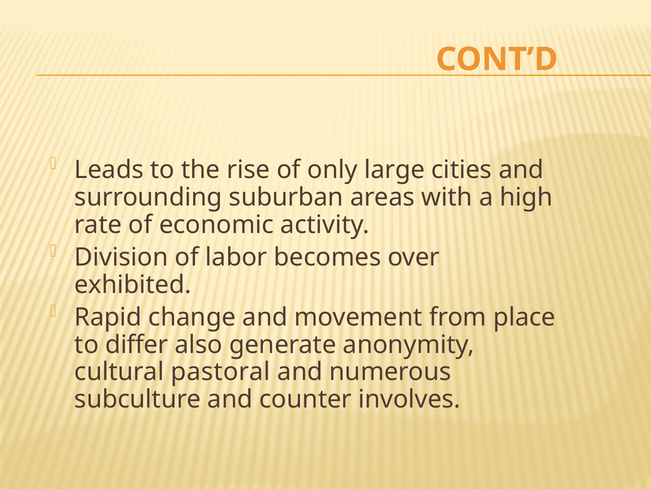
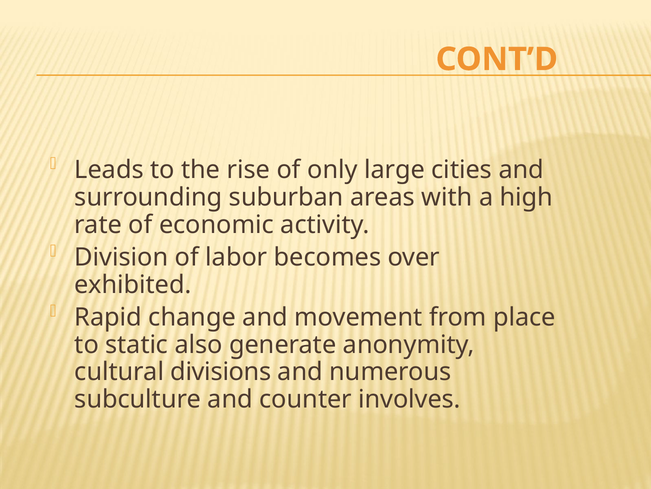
differ: differ -> static (137, 344)
pastoral: pastoral -> divisions (221, 372)
